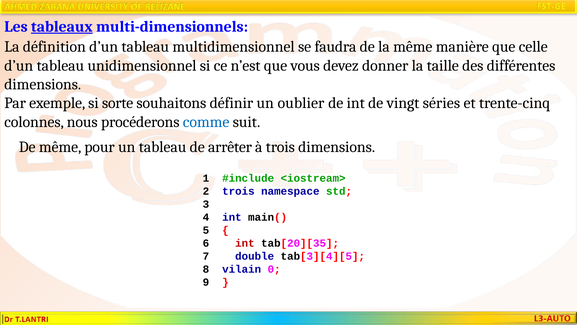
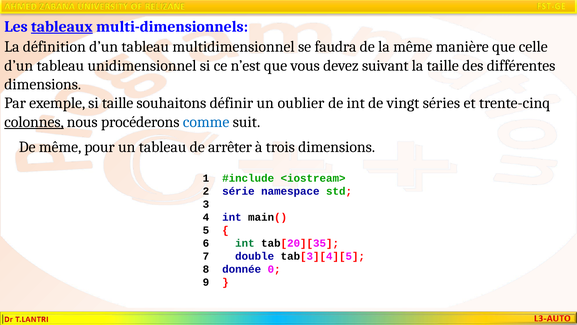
donner: donner -> suivant (385, 65)
si sorte: sorte -> taille (118, 103)
colonnes underline: none -> present (34, 122)
2 trois: trois -> série (238, 191)
int colour: red -> green (245, 243)
vilain: vilain -> donnée (242, 269)
